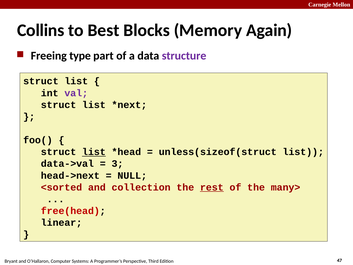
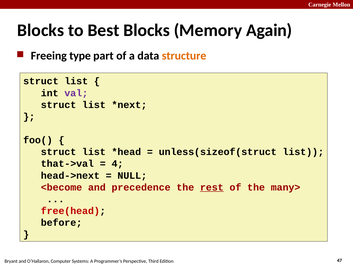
Collins: Collins -> Blocks (41, 30)
structure colour: purple -> orange (184, 56)
list underline: present -> none (94, 152)
data->val: data->val -> that->val (67, 164)
3: 3 -> 4 (117, 164)
<sorted: <sorted -> <become (61, 187)
collection: collection -> precedence (141, 187)
linear: linear -> before (61, 222)
